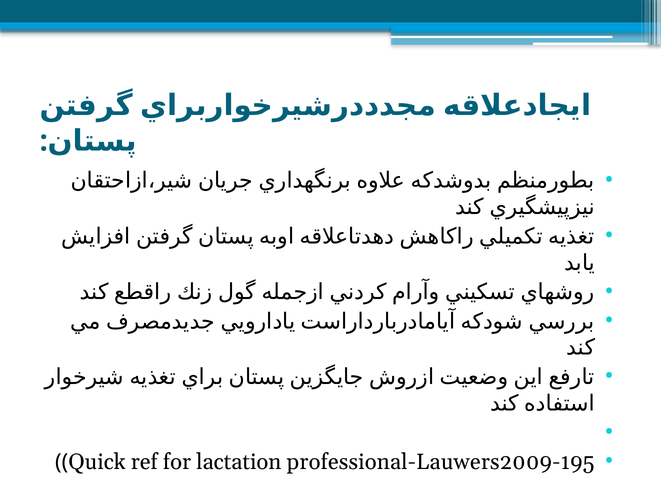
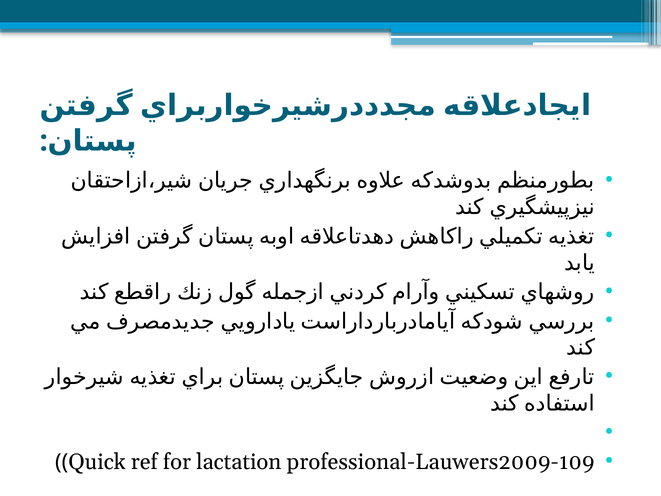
professional-Lauwers2009-195: professional-Lauwers2009-195 -> professional-Lauwers2009-109 (441, 462)
